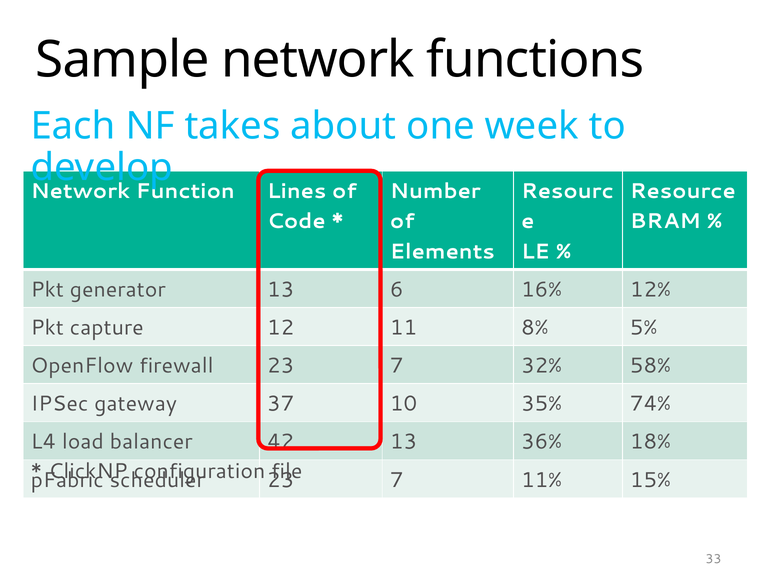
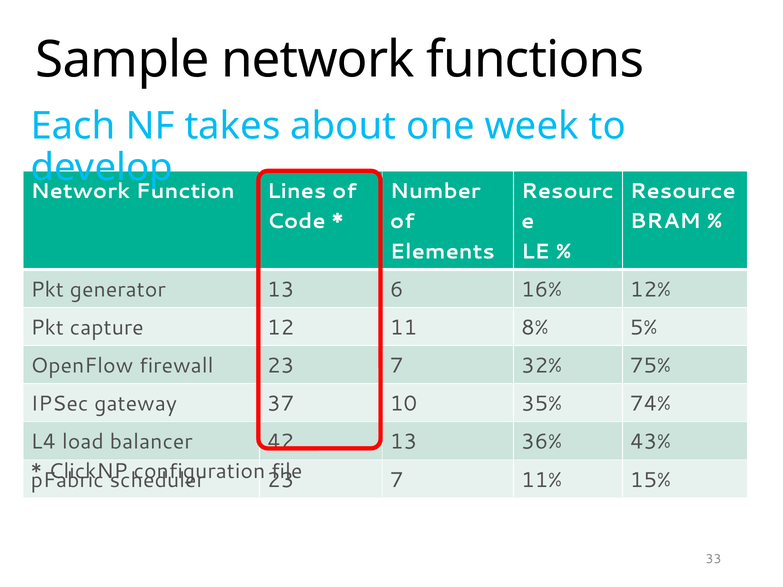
58%: 58% -> 75% (650, 366)
18%: 18% -> 43% (650, 442)
